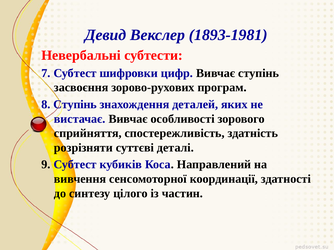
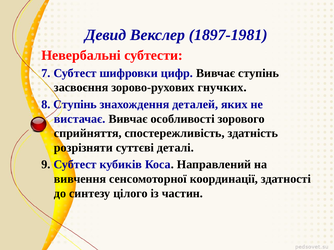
1893-1981: 1893-1981 -> 1897-1981 (228, 35)
програм: програм -> гнучких (222, 88)
